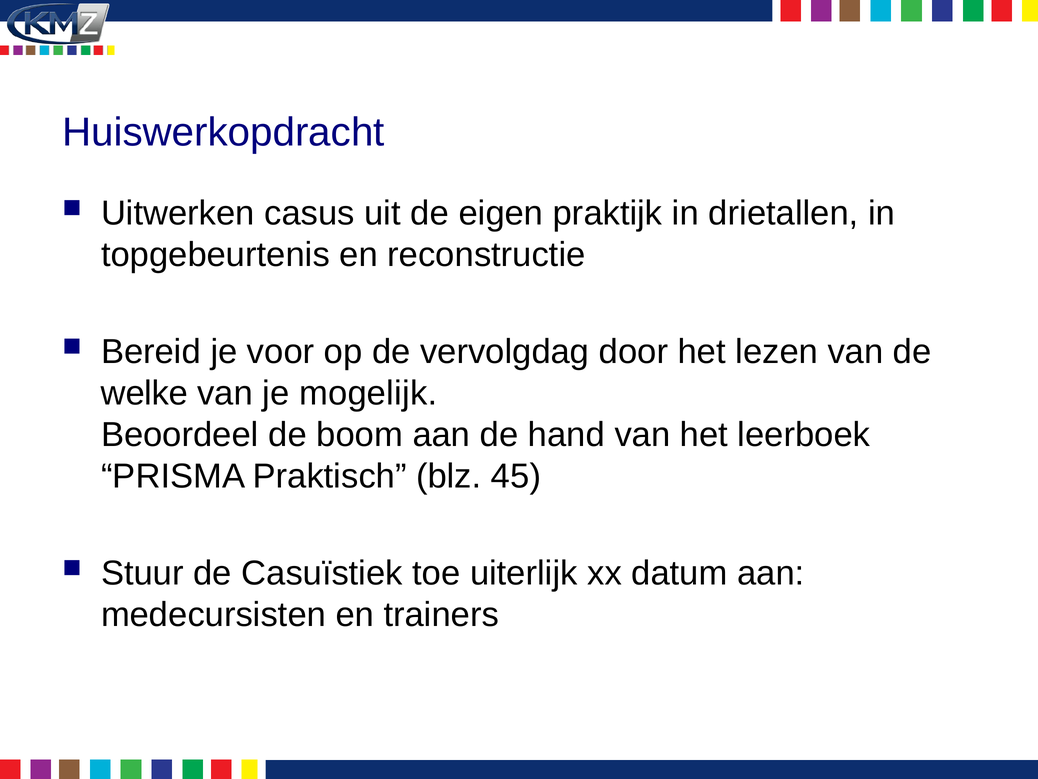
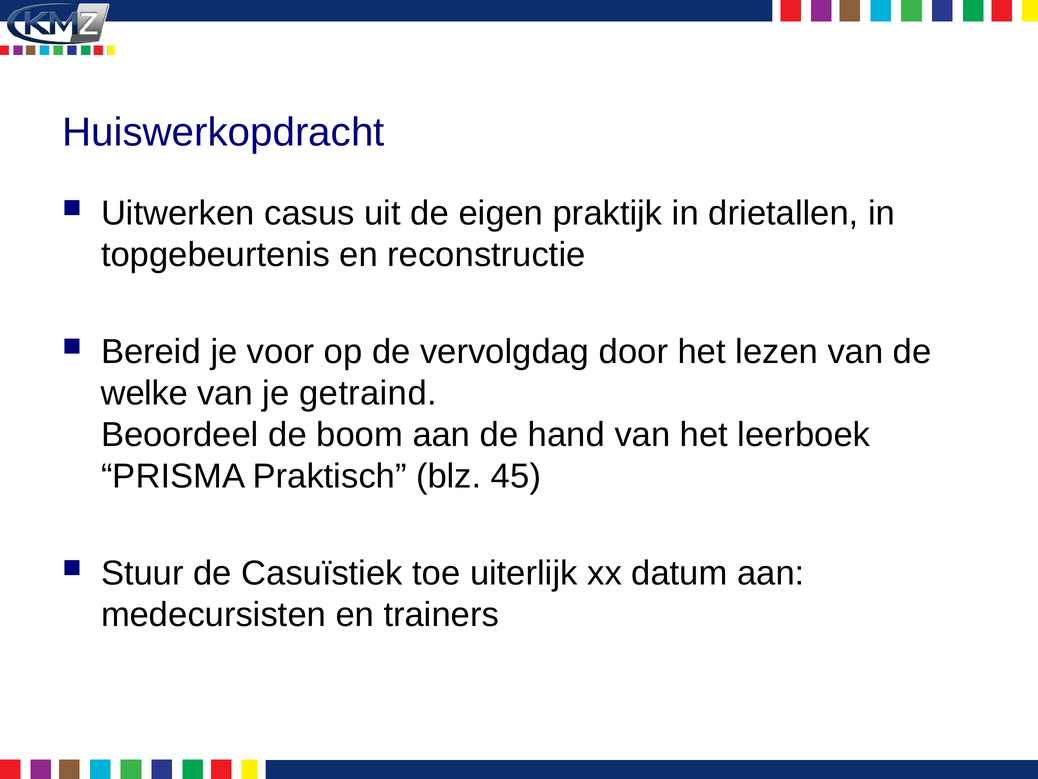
mogelijk: mogelijk -> getraind (368, 393)
